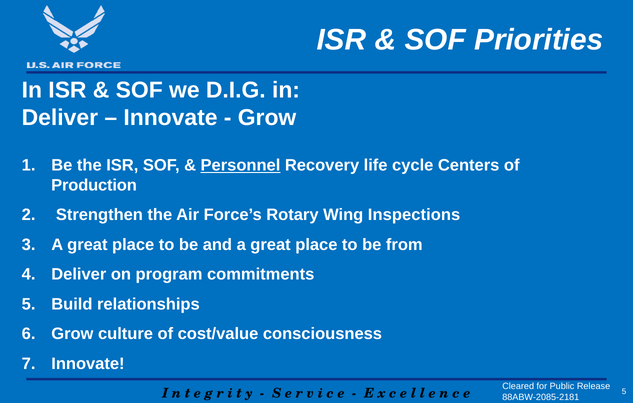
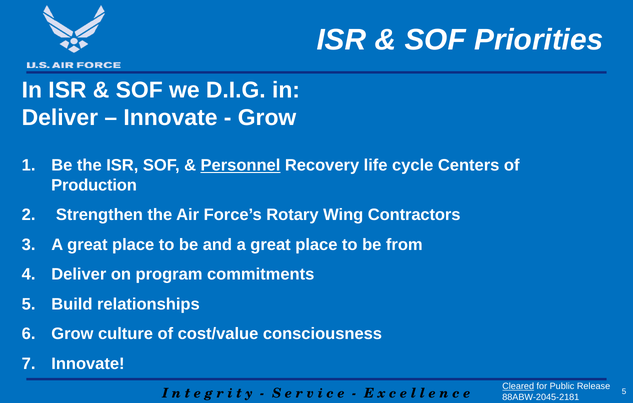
Inspections: Inspections -> Contractors (414, 215)
Cleared underline: none -> present (518, 386)
88ABW-2085-2181: 88ABW-2085-2181 -> 88ABW-2045-2181 (541, 397)
